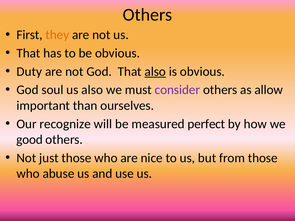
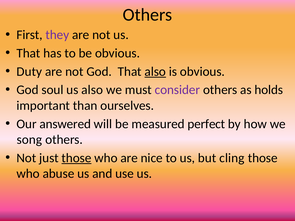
they colour: orange -> purple (57, 35)
allow: allow -> holds (269, 90)
recognize: recognize -> answered (65, 124)
good: good -> song (29, 140)
those underline: none -> present (76, 158)
from: from -> cling (232, 158)
